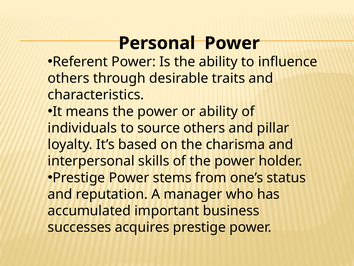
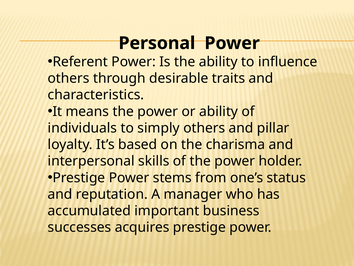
source: source -> simply (159, 128)
